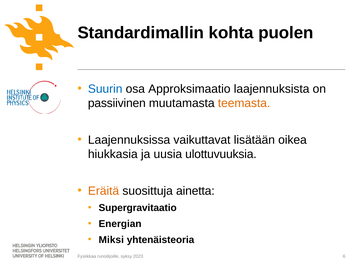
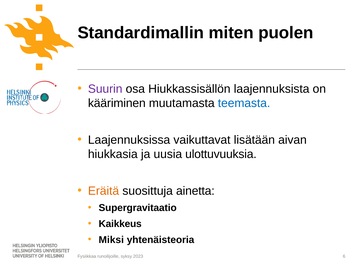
kohta: kohta -> miten (231, 33)
Suurin colour: blue -> purple (105, 89)
Approksimaatio: Approksimaatio -> Hiukkassisällön (189, 89)
passiivinen: passiivinen -> kääriminen (117, 103)
teemasta colour: orange -> blue (244, 103)
oikea: oikea -> aivan (292, 140)
Energian: Energian -> Kaikkeus (120, 223)
